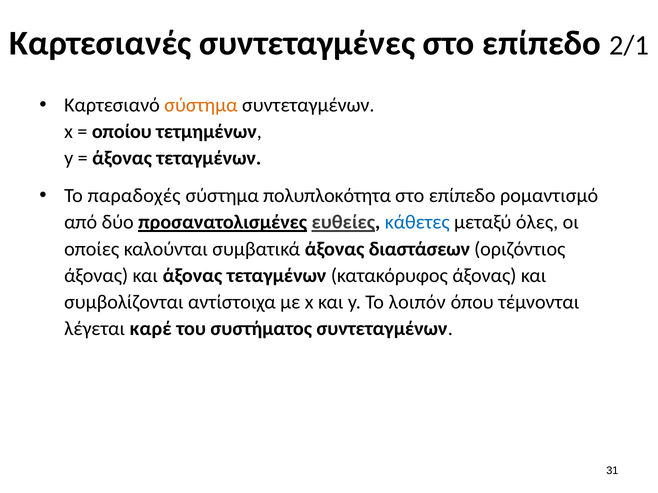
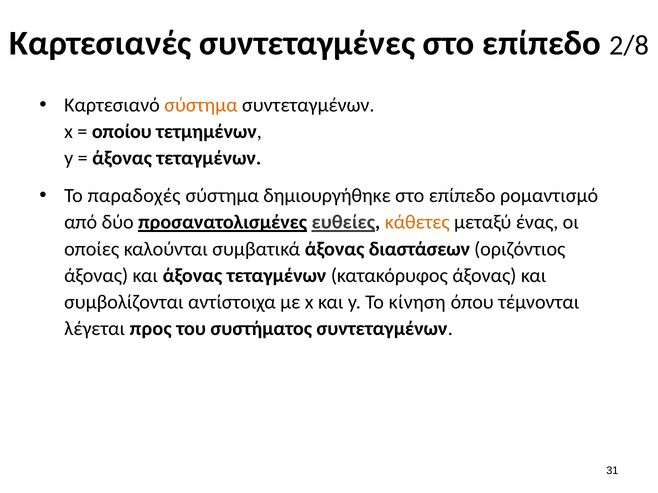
2/1: 2/1 -> 2/8 (629, 46)
πολυπλοκότητα: πολυπλοκότητα -> δημιουργήθηκε (327, 196)
κάθετες colour: blue -> orange (417, 222)
όλες: όλες -> ένας (537, 222)
λοιπόν: λοιπόν -> κίνηση (417, 302)
καρέ: καρέ -> προς (151, 329)
